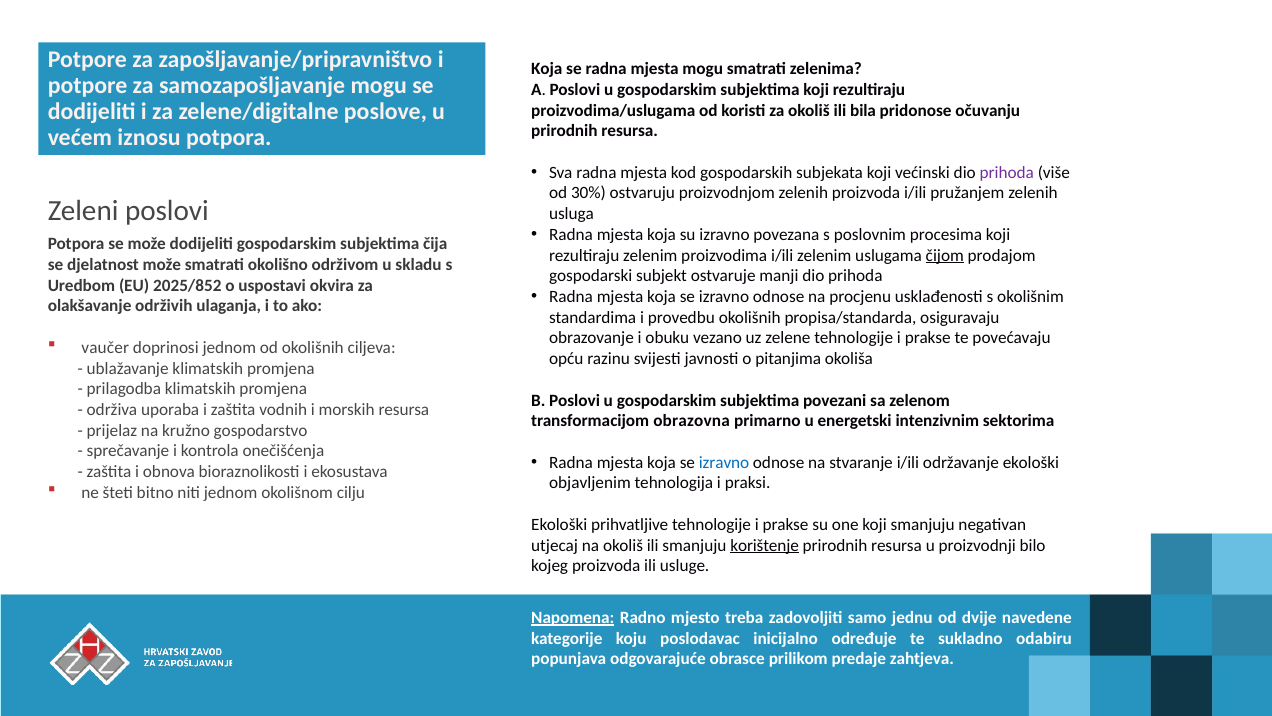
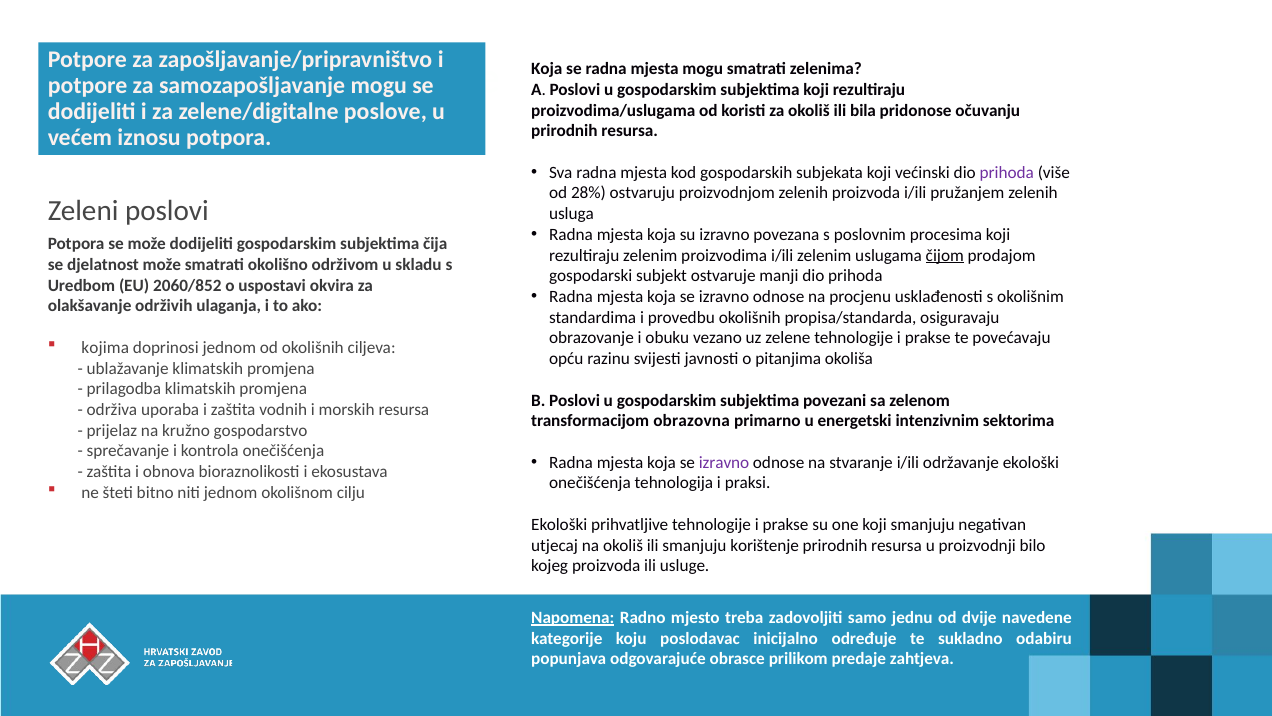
30%: 30% -> 28% (588, 193)
2025/852: 2025/852 -> 2060/852 (187, 285)
vaučer: vaučer -> kojima (105, 347)
izravno colour: blue -> purple (724, 462)
objavljenim: objavljenim -> onečišćenja (590, 483)
korištenje underline: present -> none (765, 545)
